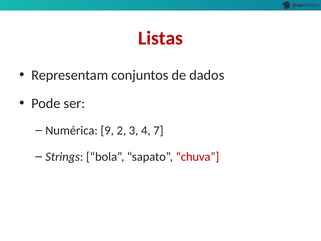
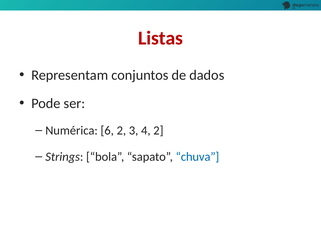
9: 9 -> 6 (107, 130)
4 7: 7 -> 2 (158, 130)
chuva colour: red -> blue (197, 157)
